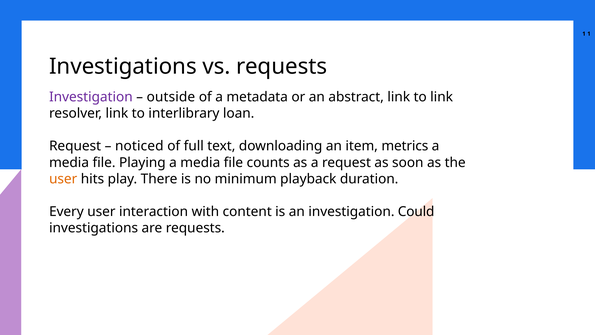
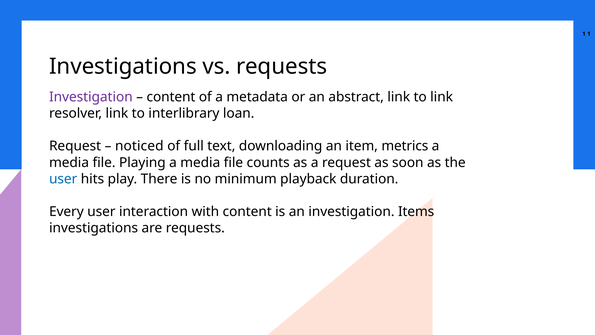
outside: outside -> content (171, 97)
user colour: orange -> blue (63, 179)
Could: Could -> Items (416, 211)
